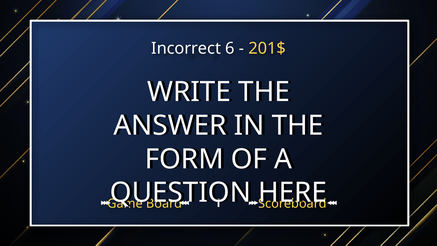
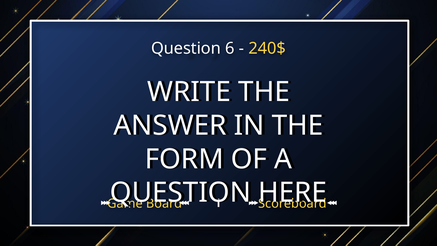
Incorrect: Incorrect -> Question (186, 48)
201$: 201$ -> 240$ (267, 48)
